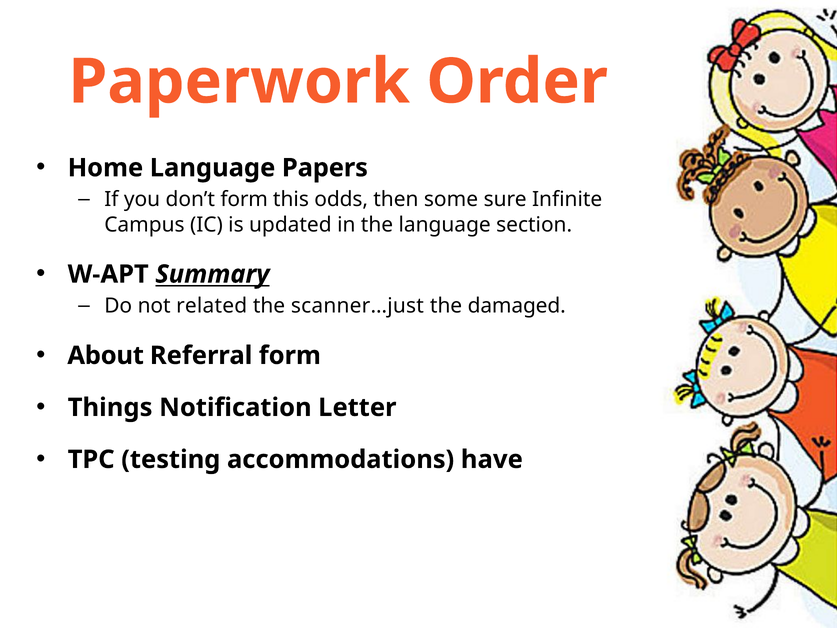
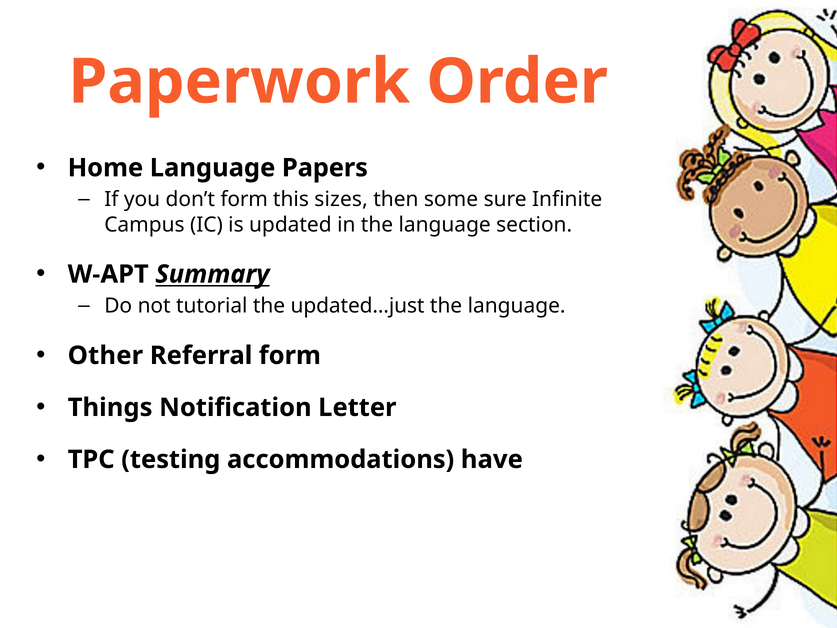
odds: odds -> sizes (341, 200)
related: related -> tutorial (212, 306)
scanner…just: scanner…just -> updated…just (358, 306)
damaged: damaged -> language (517, 306)
About: About -> Other (105, 355)
